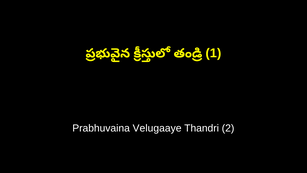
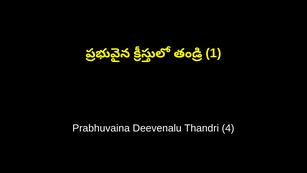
Velugaaye: Velugaaye -> Deevenalu (157, 128)
2: 2 -> 4 (228, 128)
